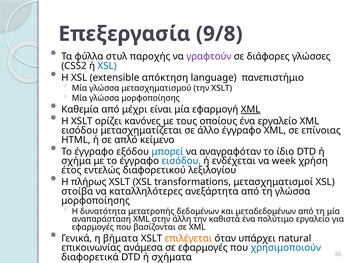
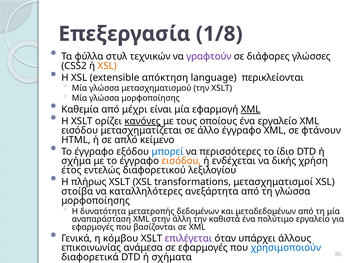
9/8: 9/8 -> 1/8 (219, 34)
παροχής: παροχής -> τεχνικών (150, 56)
XSL colour: blue -> orange (107, 66)
πανεπιστήμιο: πανεπιστήμιο -> περικλείονται (273, 77)
κανόνες underline: none -> present (142, 121)
επίνοιας: επίνοιας -> φτάνουν (321, 130)
αναγραφόταν: αναγραφόταν -> περισσότερες (230, 151)
εισόδου colour: blue -> orange (181, 161)
week: week -> δικής (284, 161)
βήματα: βήματα -> κόμβου (121, 238)
επιλέγεται colour: orange -> purple (188, 238)
natural: natural -> άλλους (295, 238)
